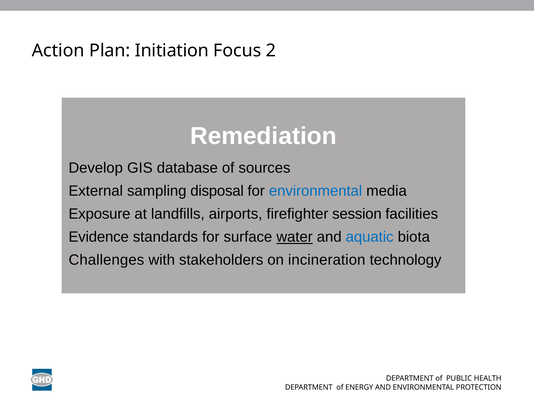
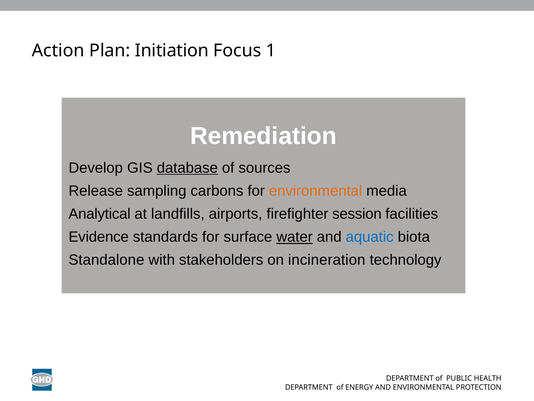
2: 2 -> 1 (271, 51)
database underline: none -> present (187, 168)
External: External -> Release (96, 191)
disposal: disposal -> carbons (217, 191)
environmental colour: blue -> orange (316, 191)
Exposure: Exposure -> Analytical (100, 214)
Challenges: Challenges -> Standalone (106, 260)
